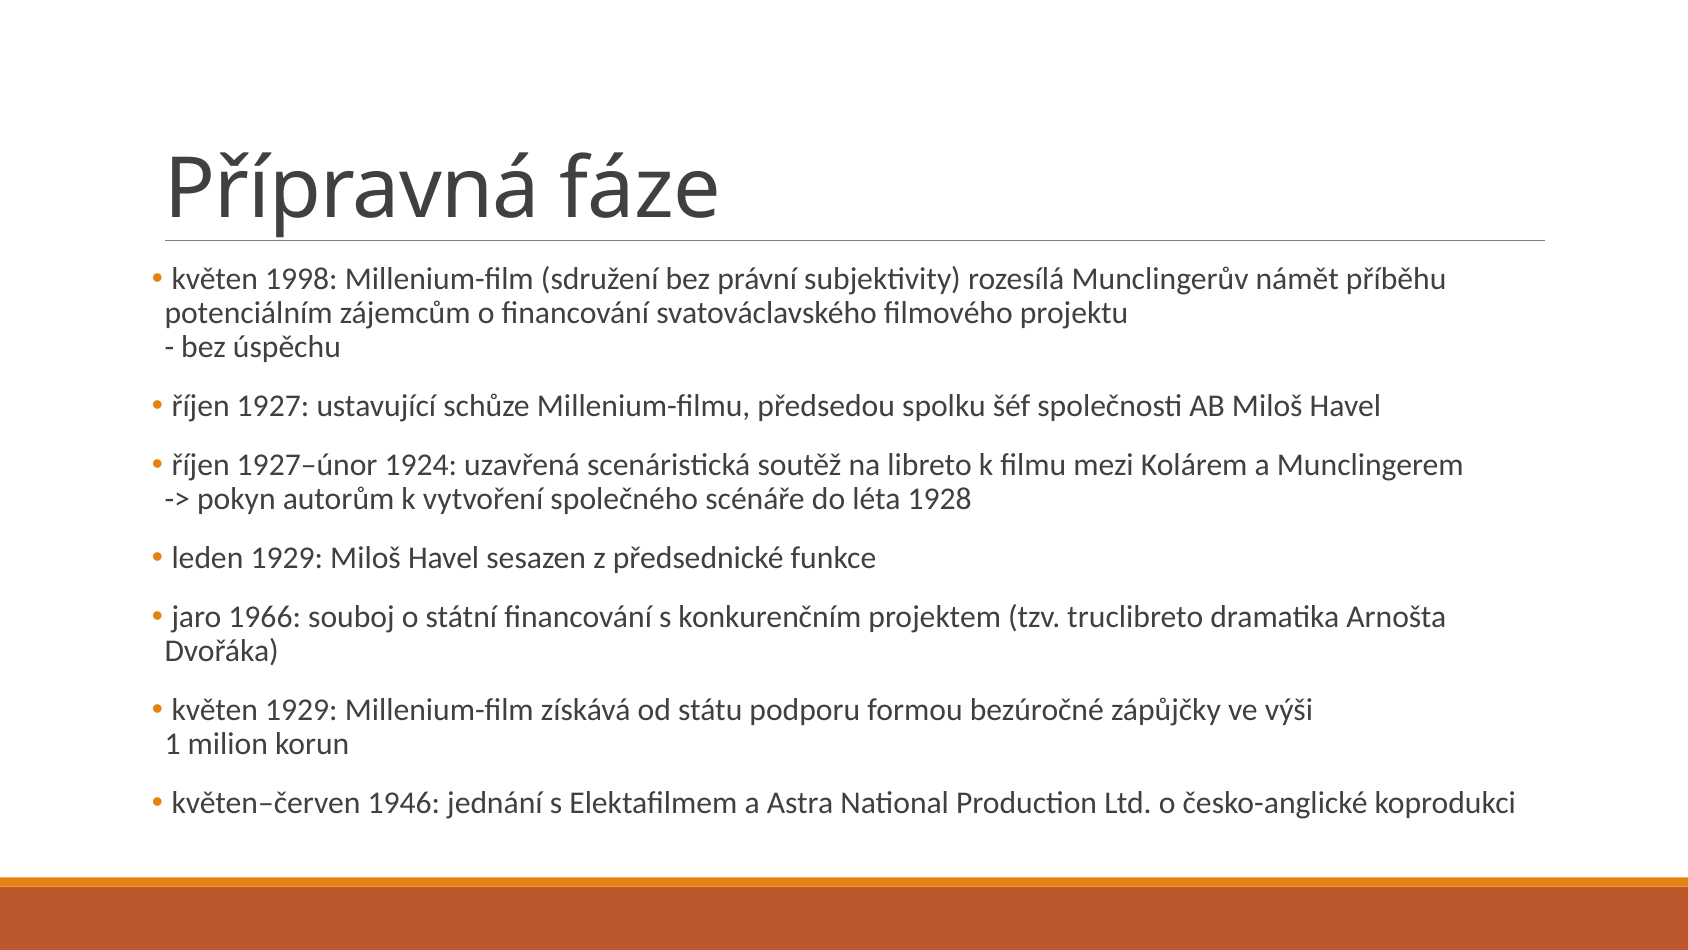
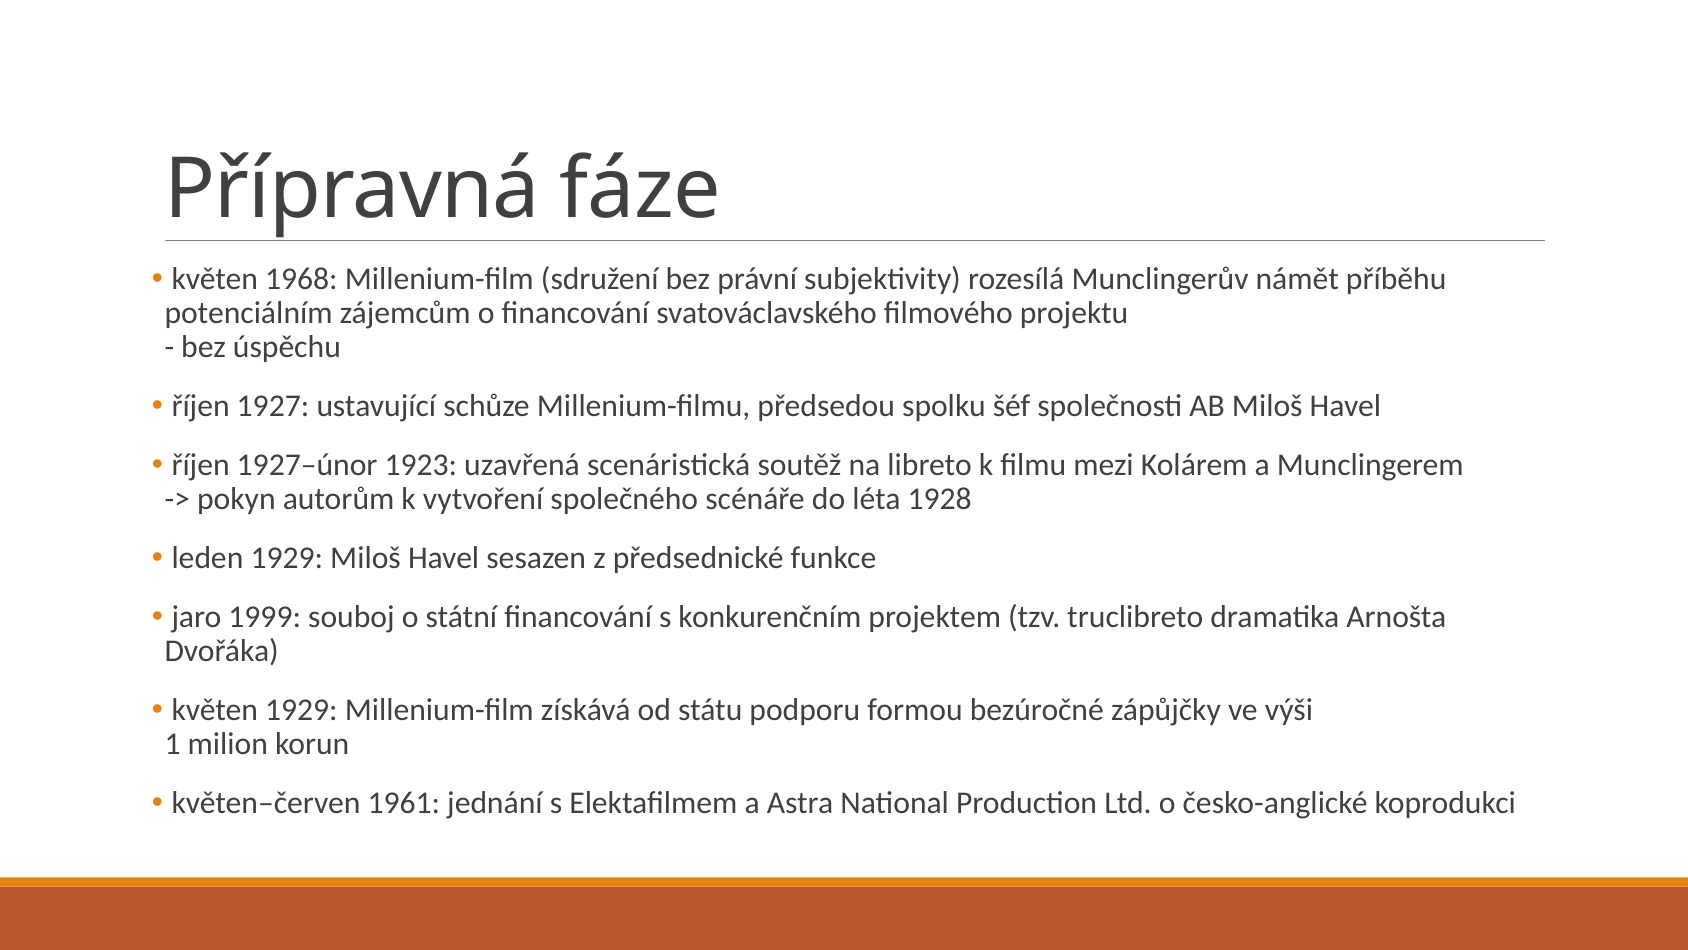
1998: 1998 -> 1968 (301, 279)
1924: 1924 -> 1923 (421, 465)
1966: 1966 -> 1999 (265, 617)
1946: 1946 -> 1961 (404, 803)
